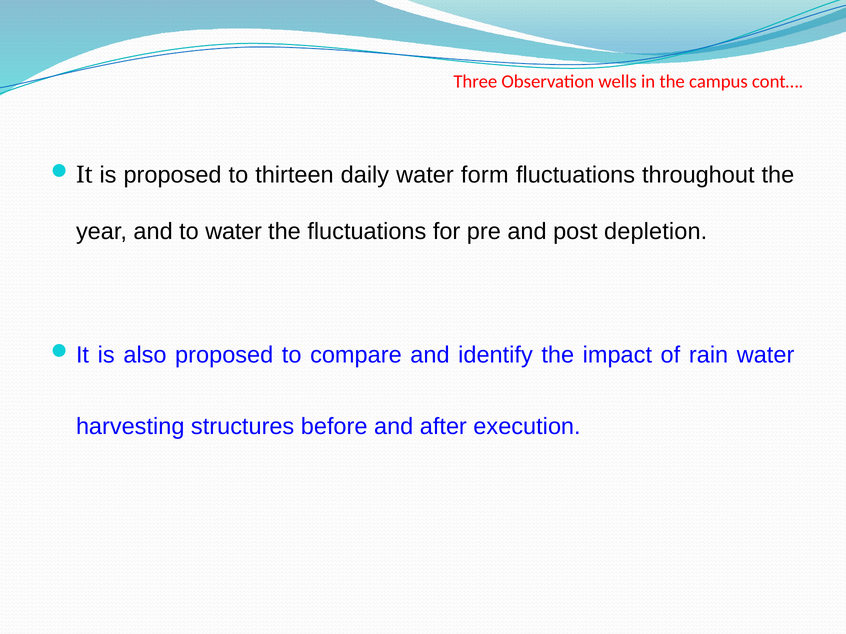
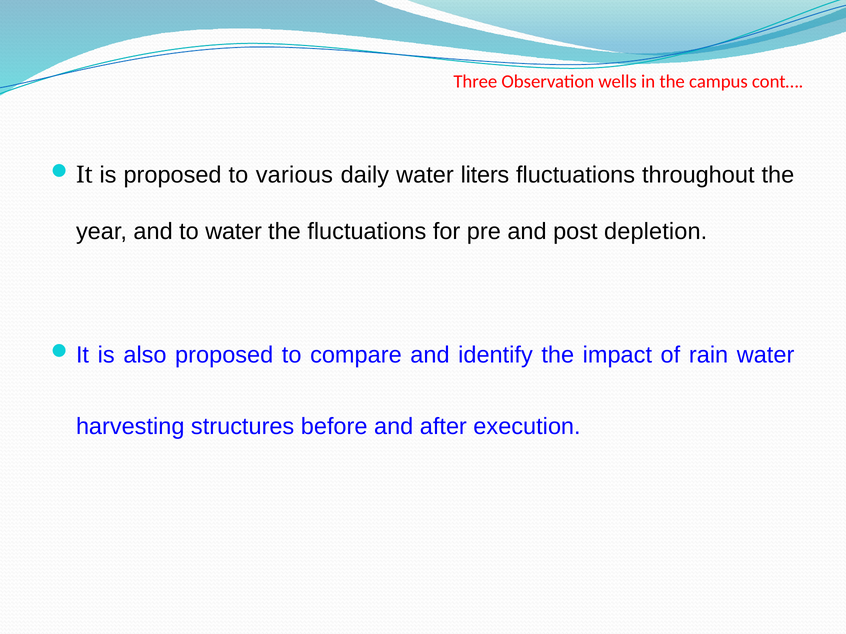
thirteen: thirteen -> various (294, 175)
form: form -> liters (485, 175)
